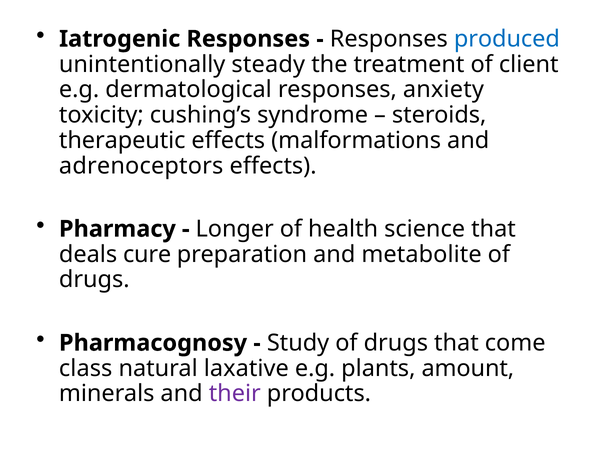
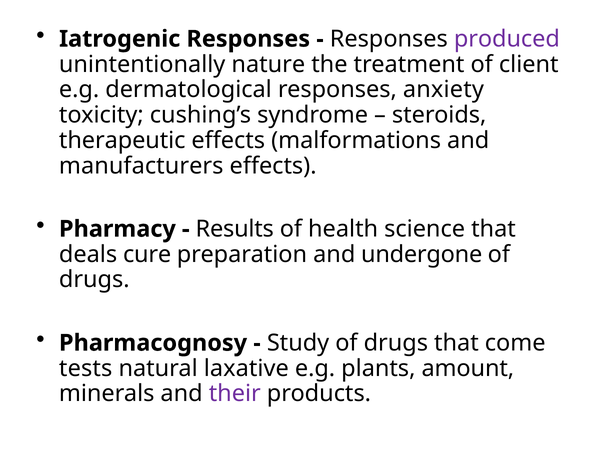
produced colour: blue -> purple (507, 39)
steady: steady -> nature (268, 64)
adrenoceptors: adrenoceptors -> manufacturers (141, 166)
Longer: Longer -> Results (235, 229)
metabolite: metabolite -> undergone (422, 255)
class: class -> tests (86, 369)
